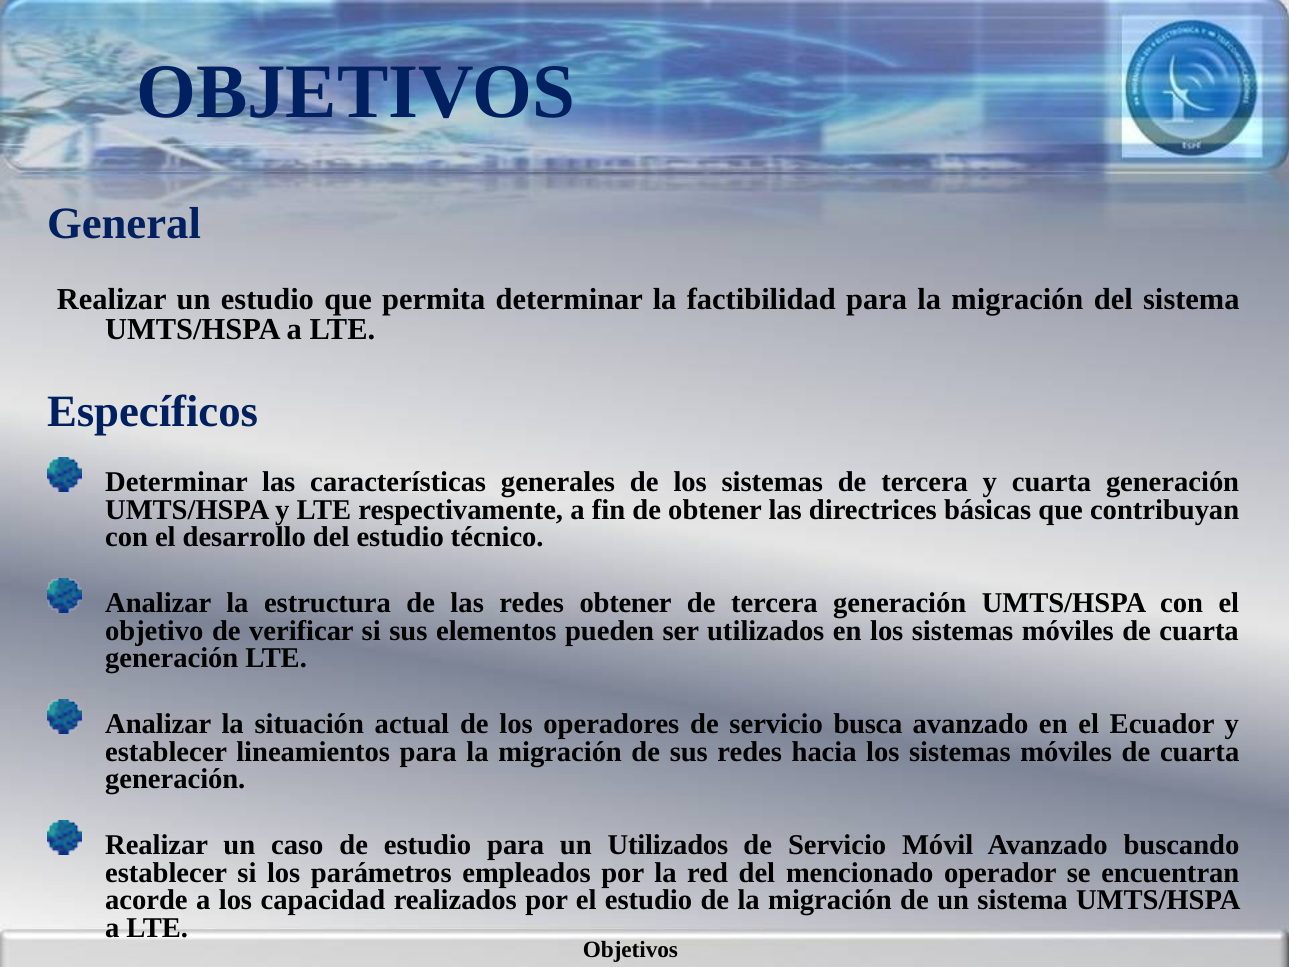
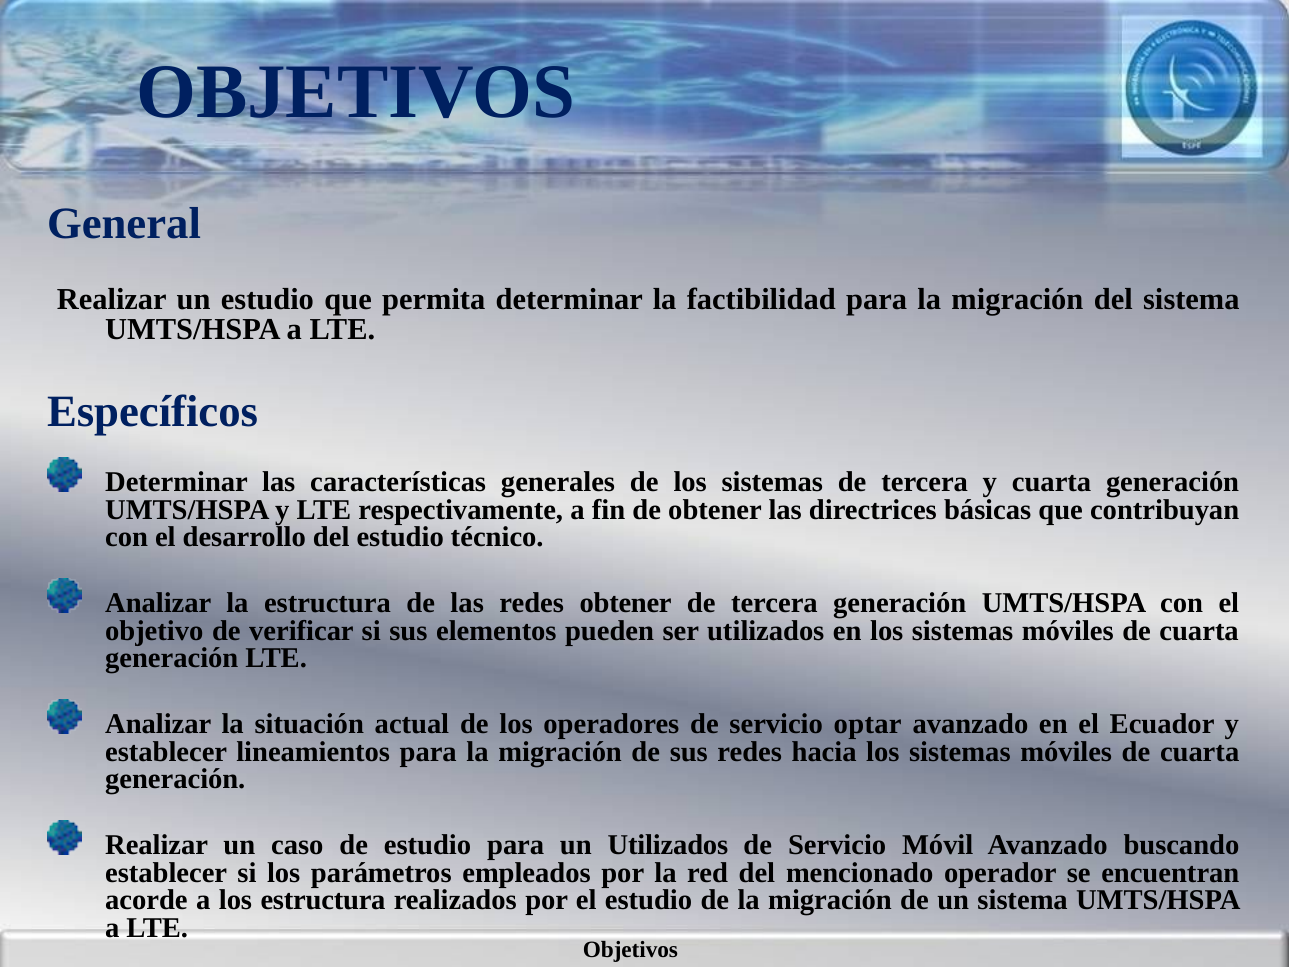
busca: busca -> optar (868, 724)
los capacidad: capacidad -> estructura (323, 900)
